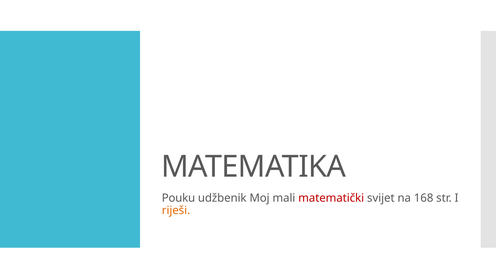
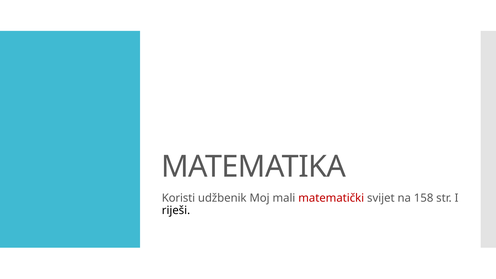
Pouku: Pouku -> Koristi (178, 198)
168: 168 -> 158 (424, 198)
riješi colour: orange -> black (176, 210)
